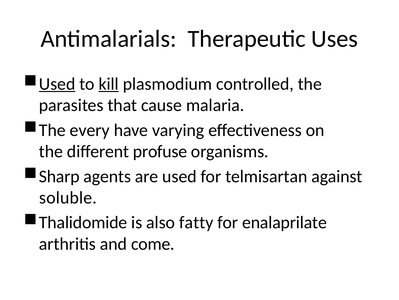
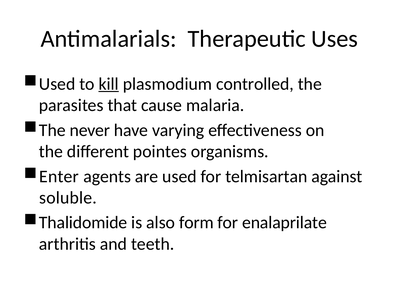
Used underline: present -> none (57, 84)
every: every -> never (90, 130)
profuse: profuse -> pointes (160, 151)
Sharp: Sharp -> Enter (59, 176)
fatty: fatty -> form (196, 222)
come: come -> teeth (153, 243)
